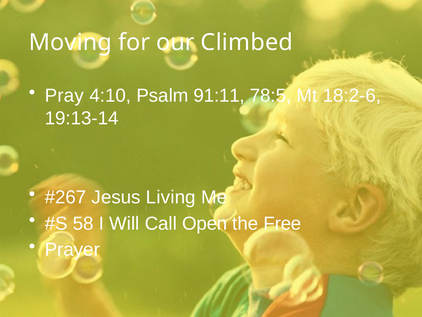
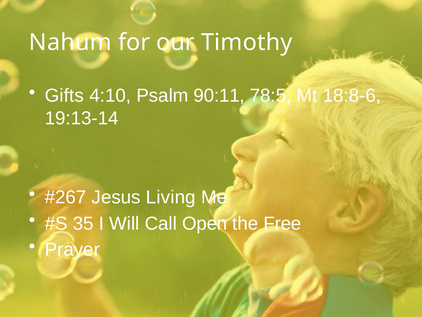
Moving: Moving -> Nahum (70, 42)
Climbed: Climbed -> Timothy (247, 42)
Pray: Pray -> Gifts (64, 96)
91:11: 91:11 -> 90:11 (219, 96)
18:2-6: 18:2-6 -> 18:8-6 (352, 96)
58: 58 -> 35 (83, 223)
